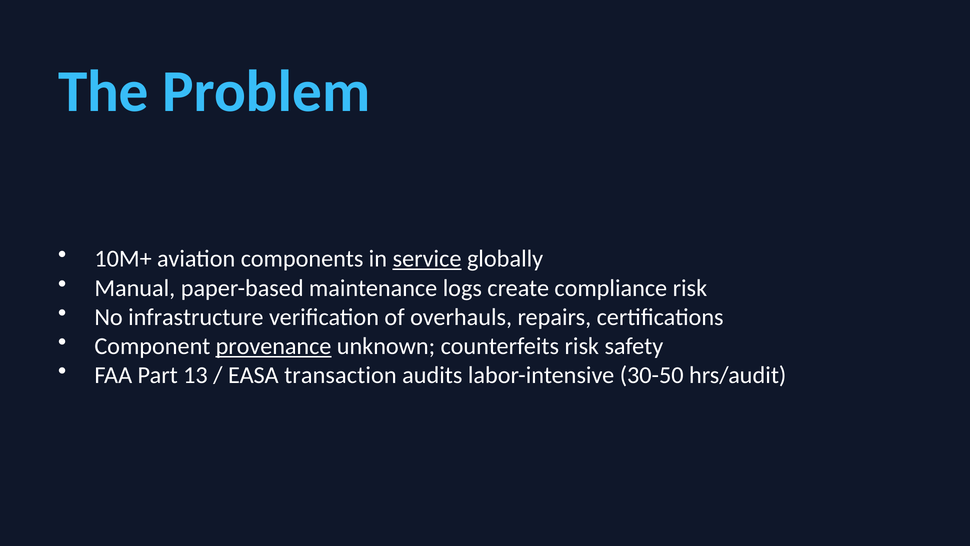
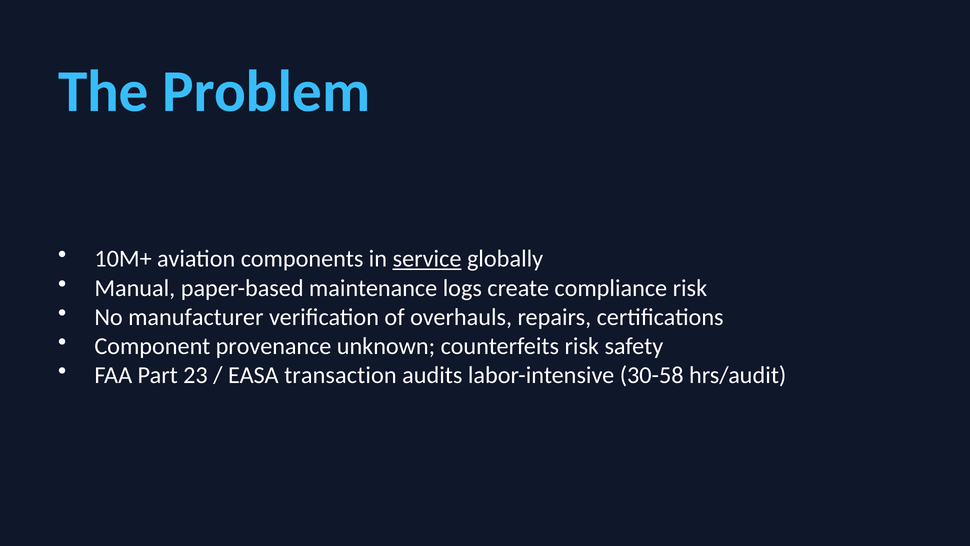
infrastructure: infrastructure -> manufacturer (196, 317)
provenance underline: present -> none (274, 346)
13: 13 -> 23 (195, 375)
30-50: 30-50 -> 30-58 (652, 375)
